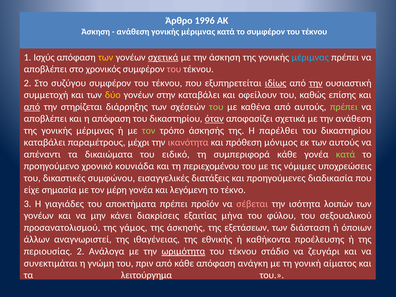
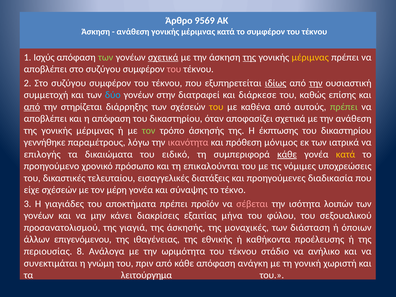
1996: 1996 -> 9569 (205, 20)
των colour: yellow -> light green (106, 57)
της underline: none -> present (249, 57)
μέριμνας colour: light blue -> yellow (310, 57)
αποβλέπει στο χρονικός: χρονικός -> συζύγου (103, 69)
δύο colour: yellow -> light blue (113, 95)
στην καταβάλει: καταβάλει -> διατραφεί (199, 95)
οφείλουν: οφείλουν -> διάρκεσε (257, 95)
του colour: light green -> yellow (216, 107)
όταν underline: present -> none (214, 119)
παρέλθει: παρέλθει -> έκπτωσης (279, 131)
καταβάλει: καταβάλει -> γεννήθηκε (45, 142)
μέχρι: μέχρι -> λόγω (139, 142)
των αυτούς: αυτούς -> ιατρικά (344, 142)
απέναντι: απέναντι -> επιλογής (42, 154)
κάθε underline: none -> present (287, 154)
κατά colour: light green -> yellow (346, 154)
κουνιάδα: κουνιάδα -> πρόσωπο (135, 166)
περιεχομένου: περιεχομένου -> επικαλούνται (211, 166)
συμφώνου: συμφώνου -> τελευταίου (112, 178)
είχε σημασία: σημασία -> σχέσεών (59, 190)
λεγόμενη: λεγόμενη -> σύναψης (189, 190)
γάμος: γάμος -> γιαγιά (134, 228)
εξετάσεων: εξετάσεων -> μοναχικές (247, 228)
αναγνωριστεί: αναγνωριστεί -> επιγενόμενου (83, 239)
περιουσίας 2: 2 -> 8 (81, 251)
ωριμότητα underline: present -> none (183, 251)
ζευγάρι: ζευγάρι -> ανήλικο (324, 251)
αίματος: αίματος -> χωριστή (340, 263)
